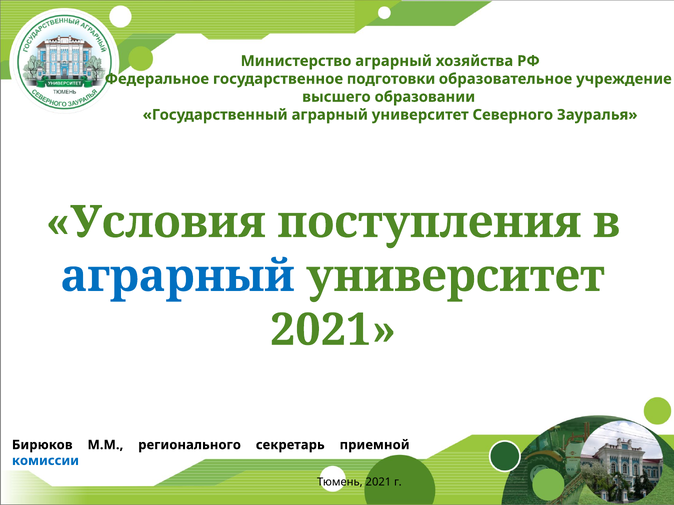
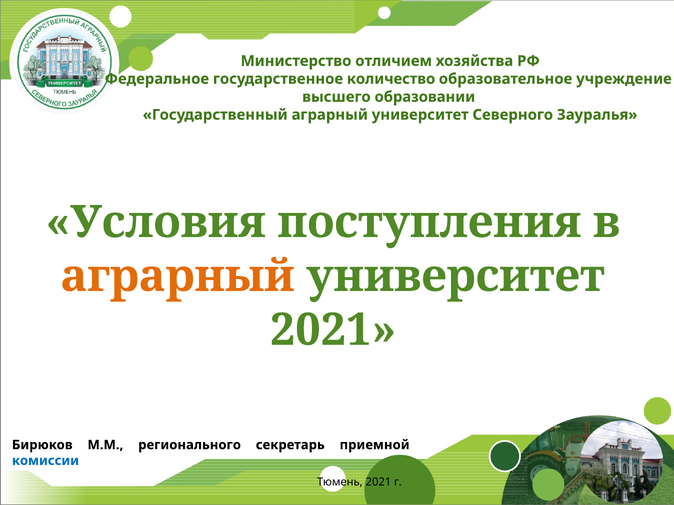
Министерство аграрный: аграрный -> отличием (394, 61)
подготовки: подготовки -> количество (391, 79)
аграрный colour: blue -> orange (178, 276)
